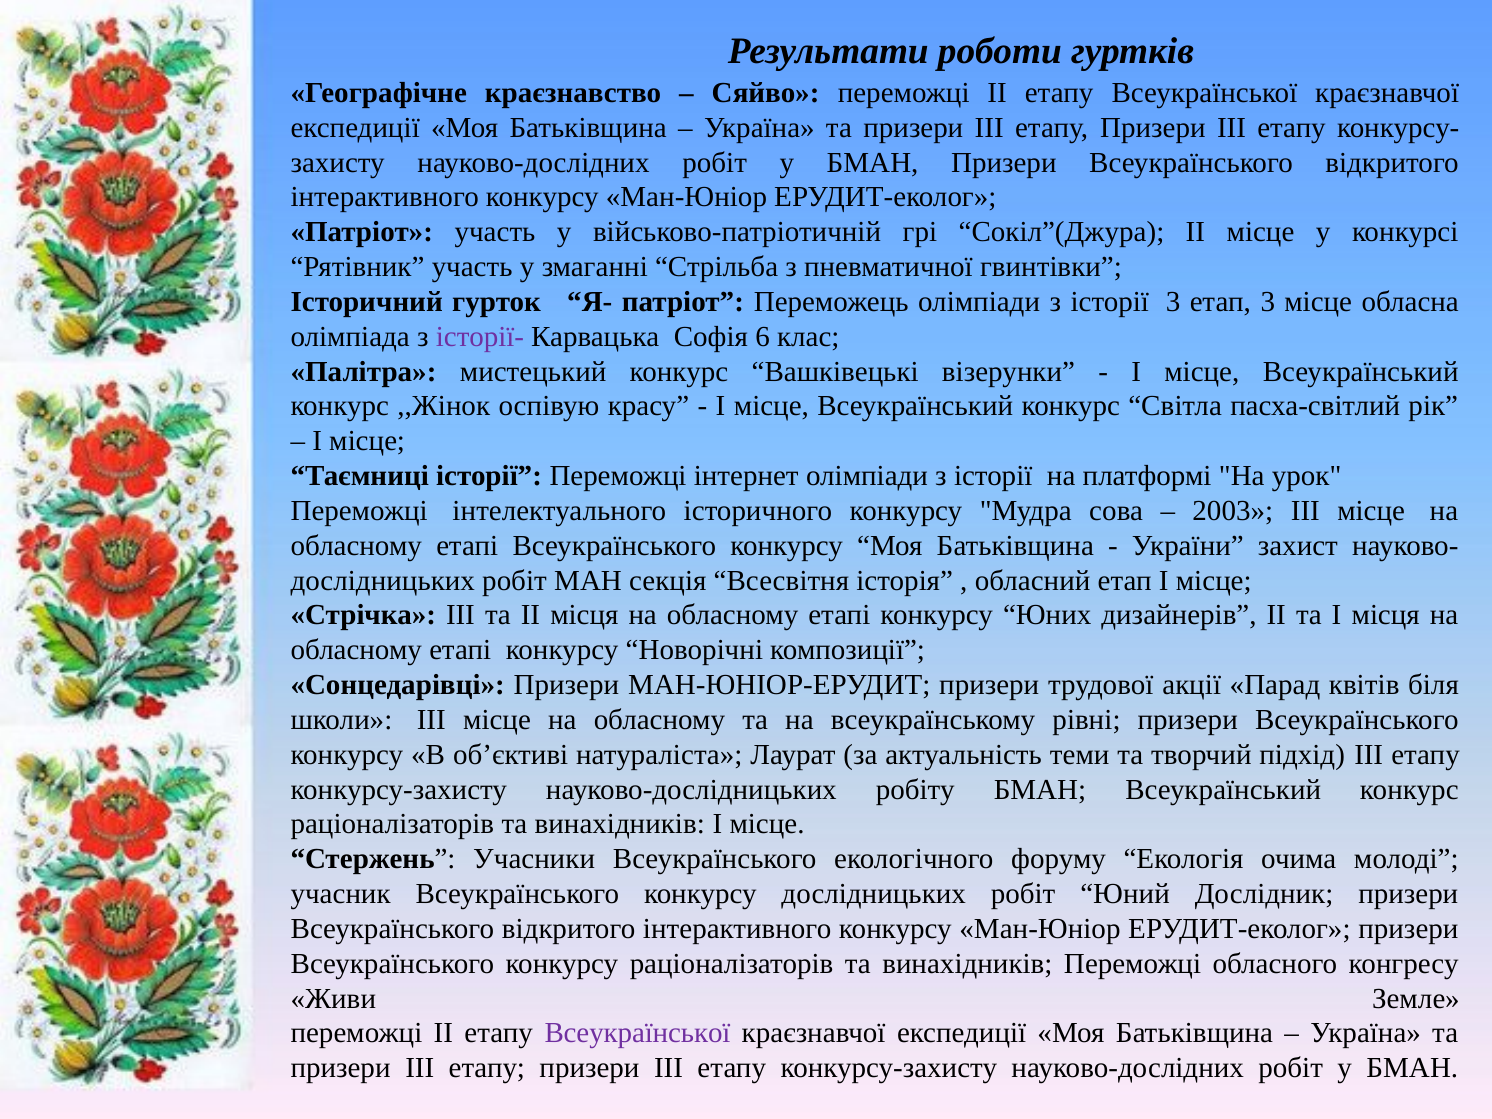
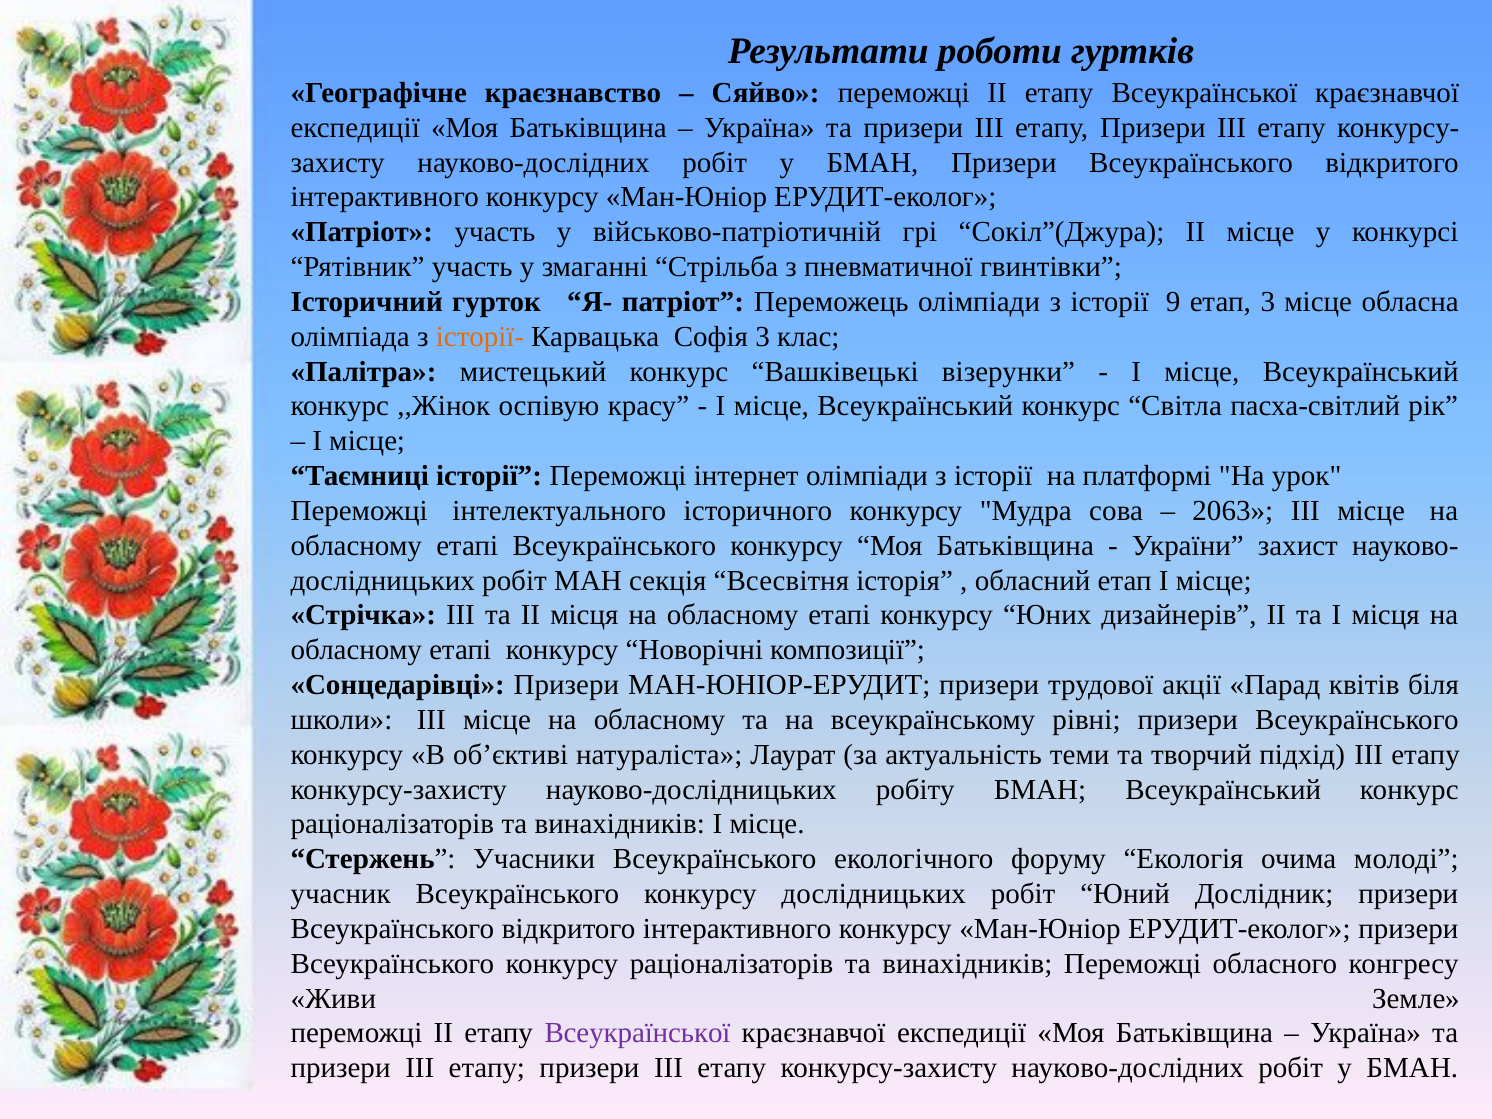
історії 3: 3 -> 9 (1173, 302)
історії- colour: purple -> orange (480, 337)
Софія 6: 6 -> 3 (763, 337)
2003: 2003 -> 2063 (1233, 511)
